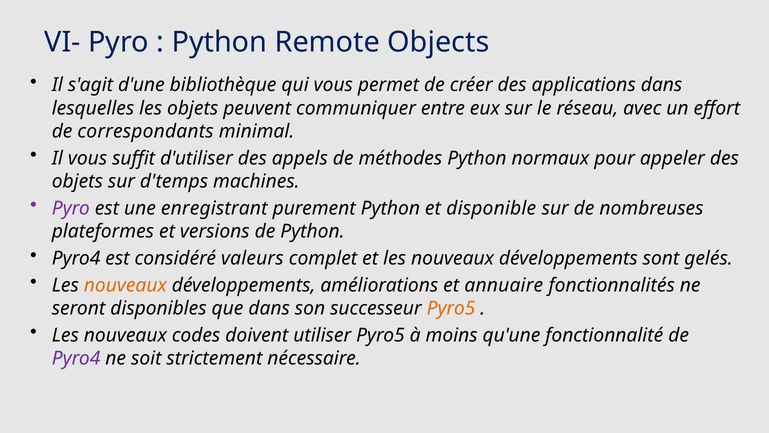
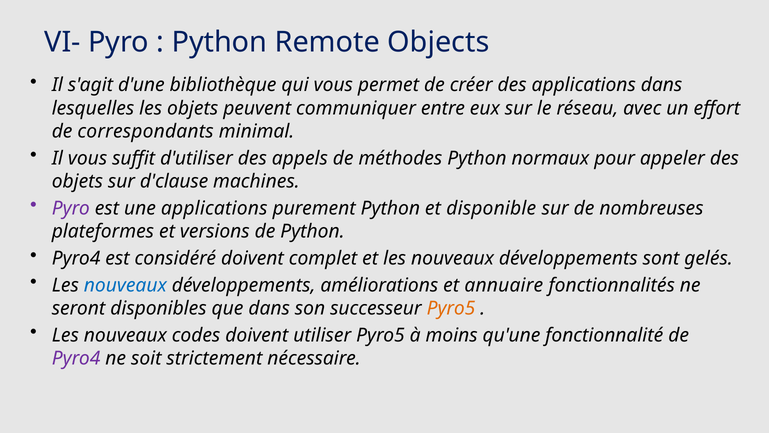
d'temps: d'temps -> d'clause (174, 181)
une enregistrant: enregistrant -> applications (214, 208)
considéré valeurs: valeurs -> doivent (252, 258)
nouveaux colour: orange -> blue (125, 285)
